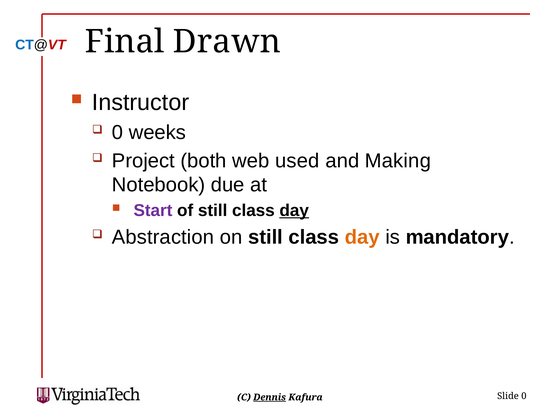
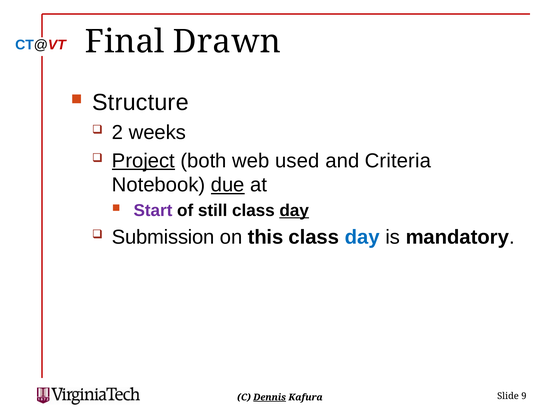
Instructor: Instructor -> Structure (140, 102)
0: 0 -> 2 (118, 132)
Project underline: none -> present (143, 161)
Making: Making -> Criteria (398, 161)
due underline: none -> present (228, 185)
Abstraction: Abstraction -> Submission (163, 237)
on still: still -> this (266, 237)
day colour: orange -> blue (362, 237)
Slide 0: 0 -> 9 (524, 396)
